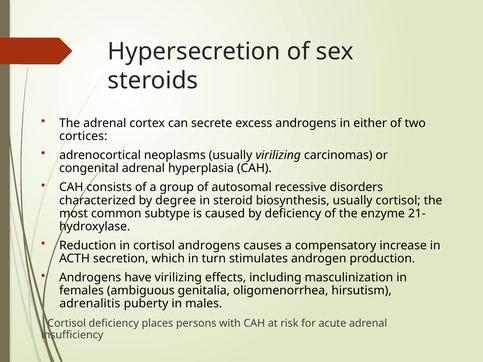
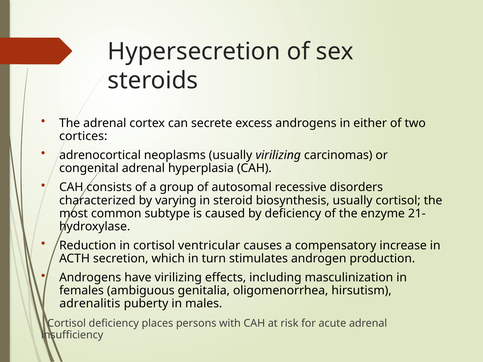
degree: degree -> varying (176, 200)
cortisol androgens: androgens -> ventricular (209, 246)
